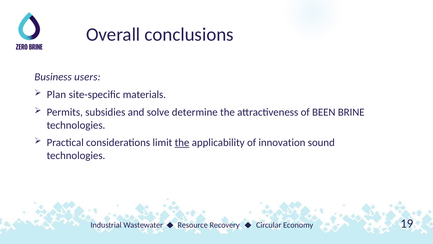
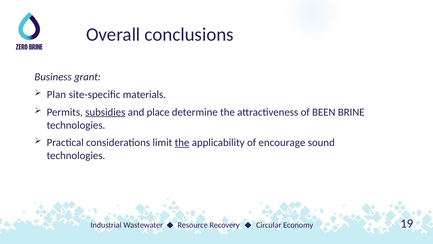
users: users -> grant (87, 77)
subsidies underline: none -> present (105, 112)
solve: solve -> place (158, 112)
innovation: innovation -> encourage (282, 142)
